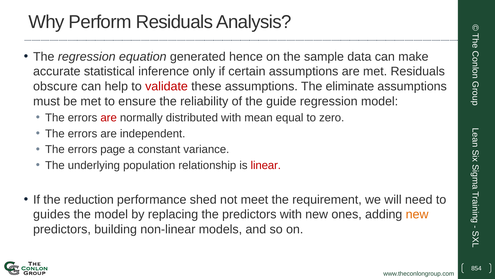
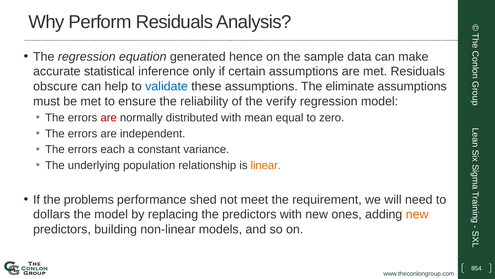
validate colour: red -> blue (167, 86)
guide: guide -> verify (281, 101)
page: page -> each (113, 149)
linear colour: red -> orange (266, 165)
reduction: reduction -> problems (89, 199)
guides: guides -> dollars (52, 214)
